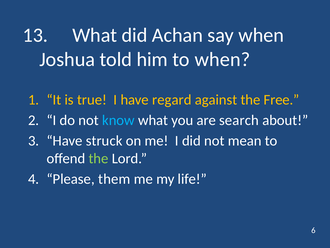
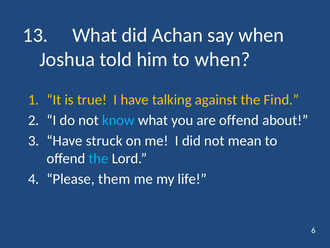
regard: regard -> talking (172, 99)
Free: Free -> Find (281, 99)
are search: search -> offend (239, 120)
the colour: light green -> light blue (99, 158)
